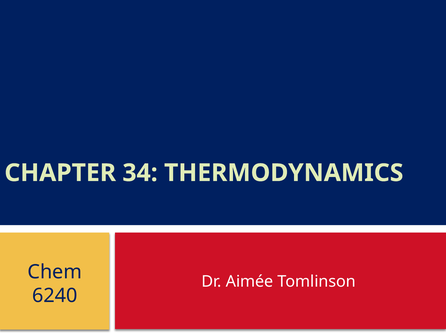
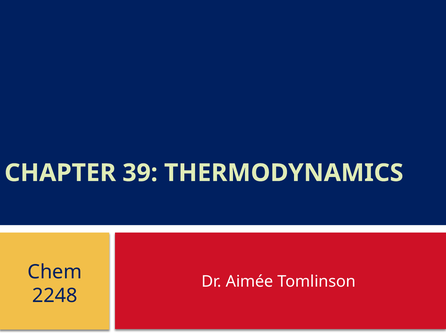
34: 34 -> 39 (140, 173)
6240: 6240 -> 2248 (55, 296)
